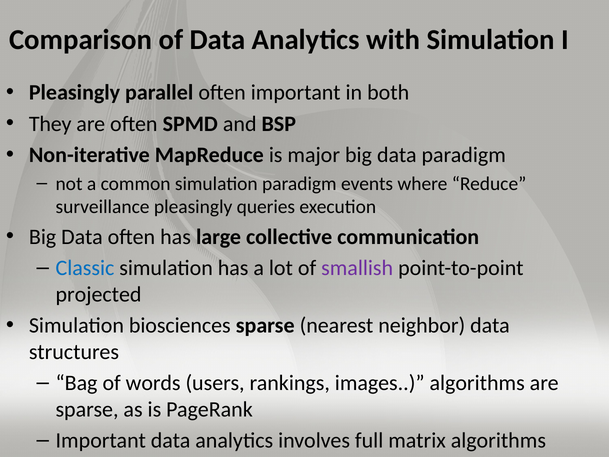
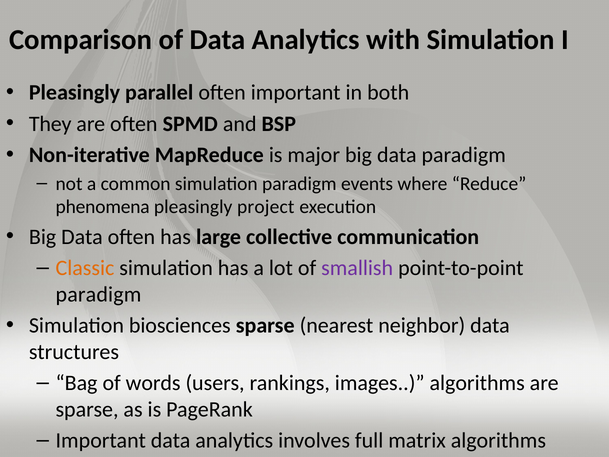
surveillance: surveillance -> phenomena (103, 207)
queries: queries -> project (266, 207)
Classic colour: blue -> orange (85, 268)
projected: projected -> paradigm (98, 294)
